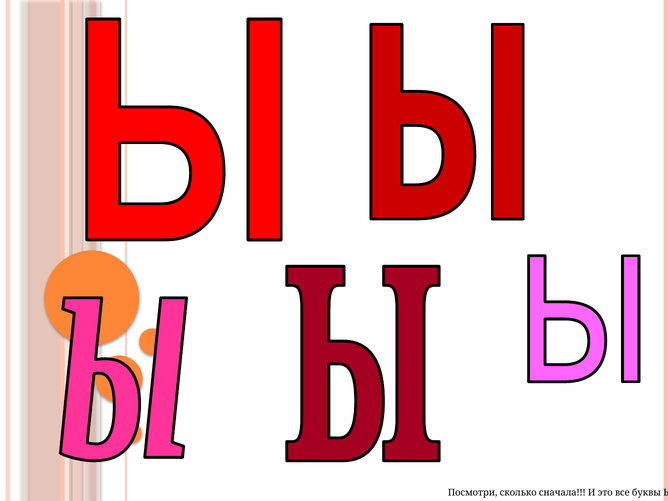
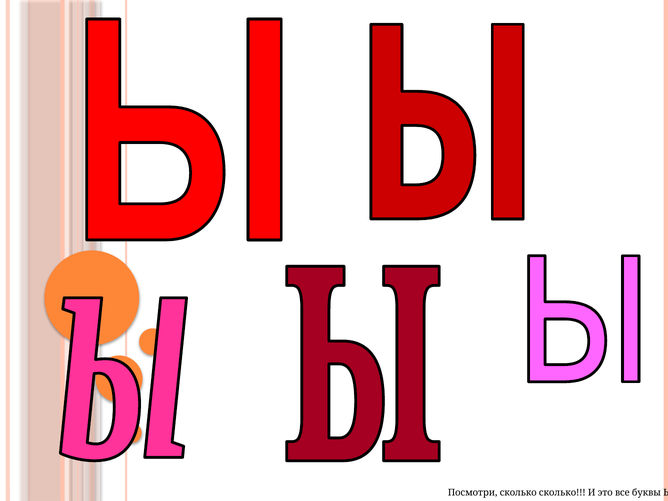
сколько сначала: сначала -> сколько (562, 493)
